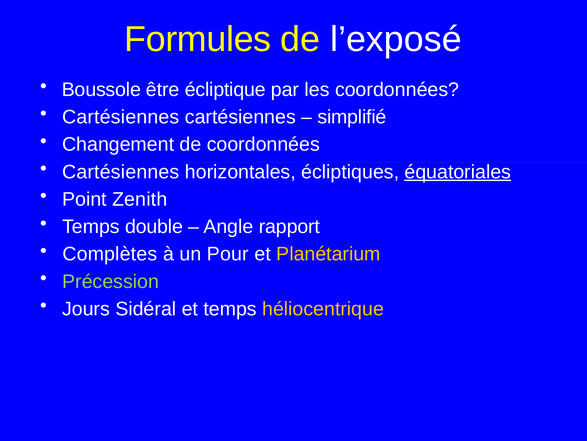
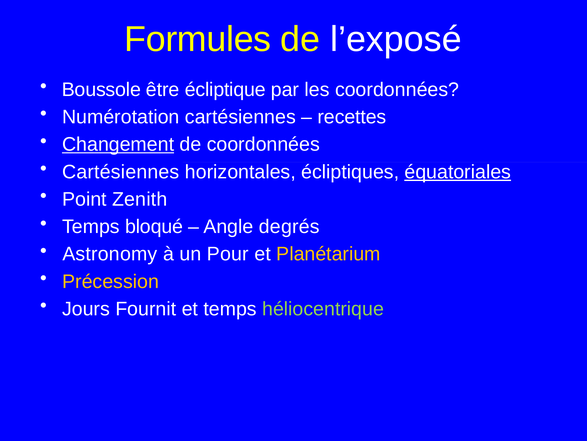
Cartésiennes: Cartésiennes -> Numérotation (121, 117)
simplifié: simplifié -> recettes (352, 117)
Changement underline: none -> present (118, 144)
double: double -> bloqué (154, 226)
rapport: rapport -> degrés (289, 226)
Complètes: Complètes -> Astronomy (110, 254)
Précession colour: light green -> yellow (111, 281)
Sidéral: Sidéral -> Fournit (146, 309)
héliocentrique colour: yellow -> light green (323, 309)
